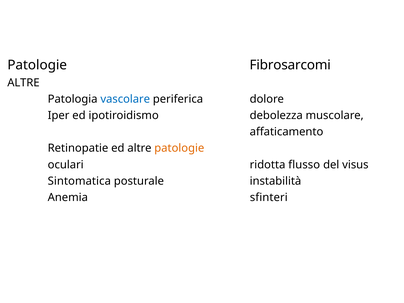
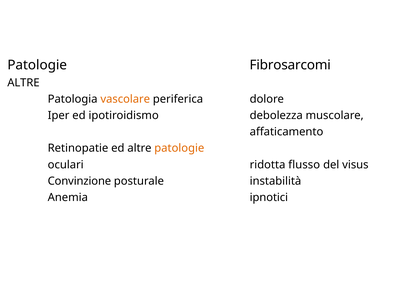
vascolare colour: blue -> orange (125, 99)
Sintomatica: Sintomatica -> Convinzione (79, 181)
sfinteri: sfinteri -> ipnotici (269, 197)
